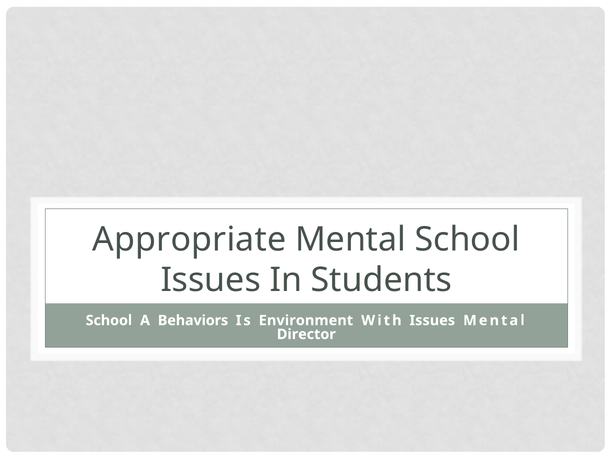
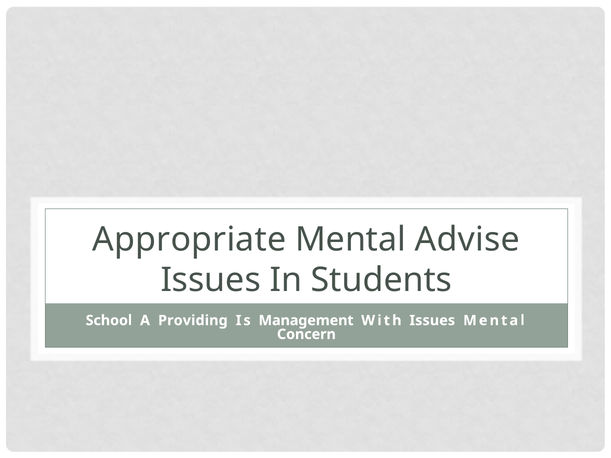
Mental School: School -> Advise (467, 240)
Behaviors: Behaviors -> Providing (193, 321)
Environment: Environment -> Management (306, 321)
Director: Director -> Concern (306, 334)
